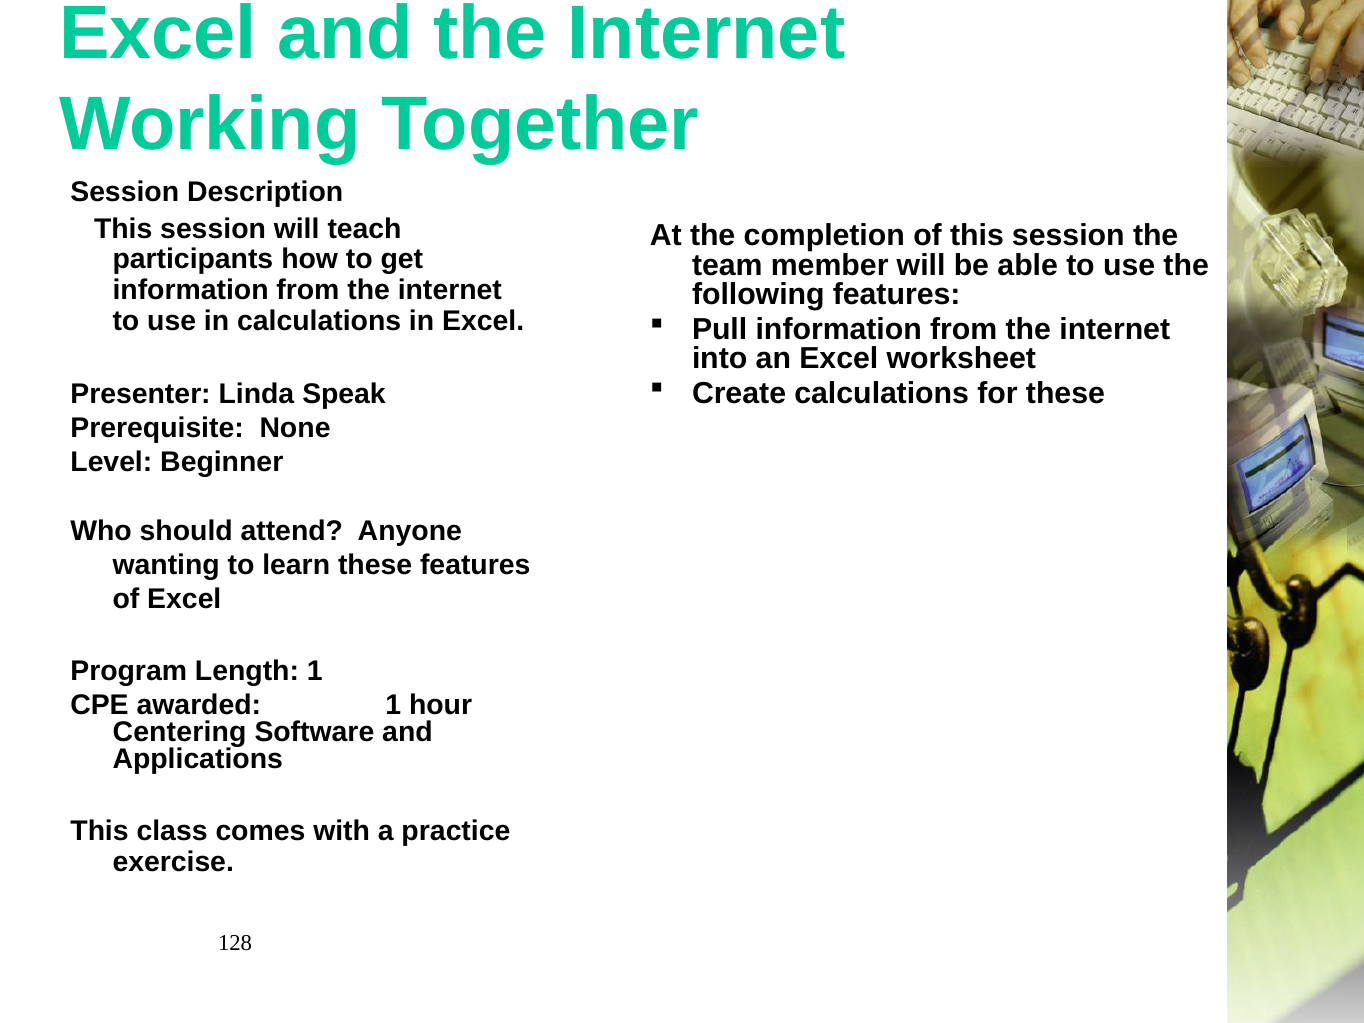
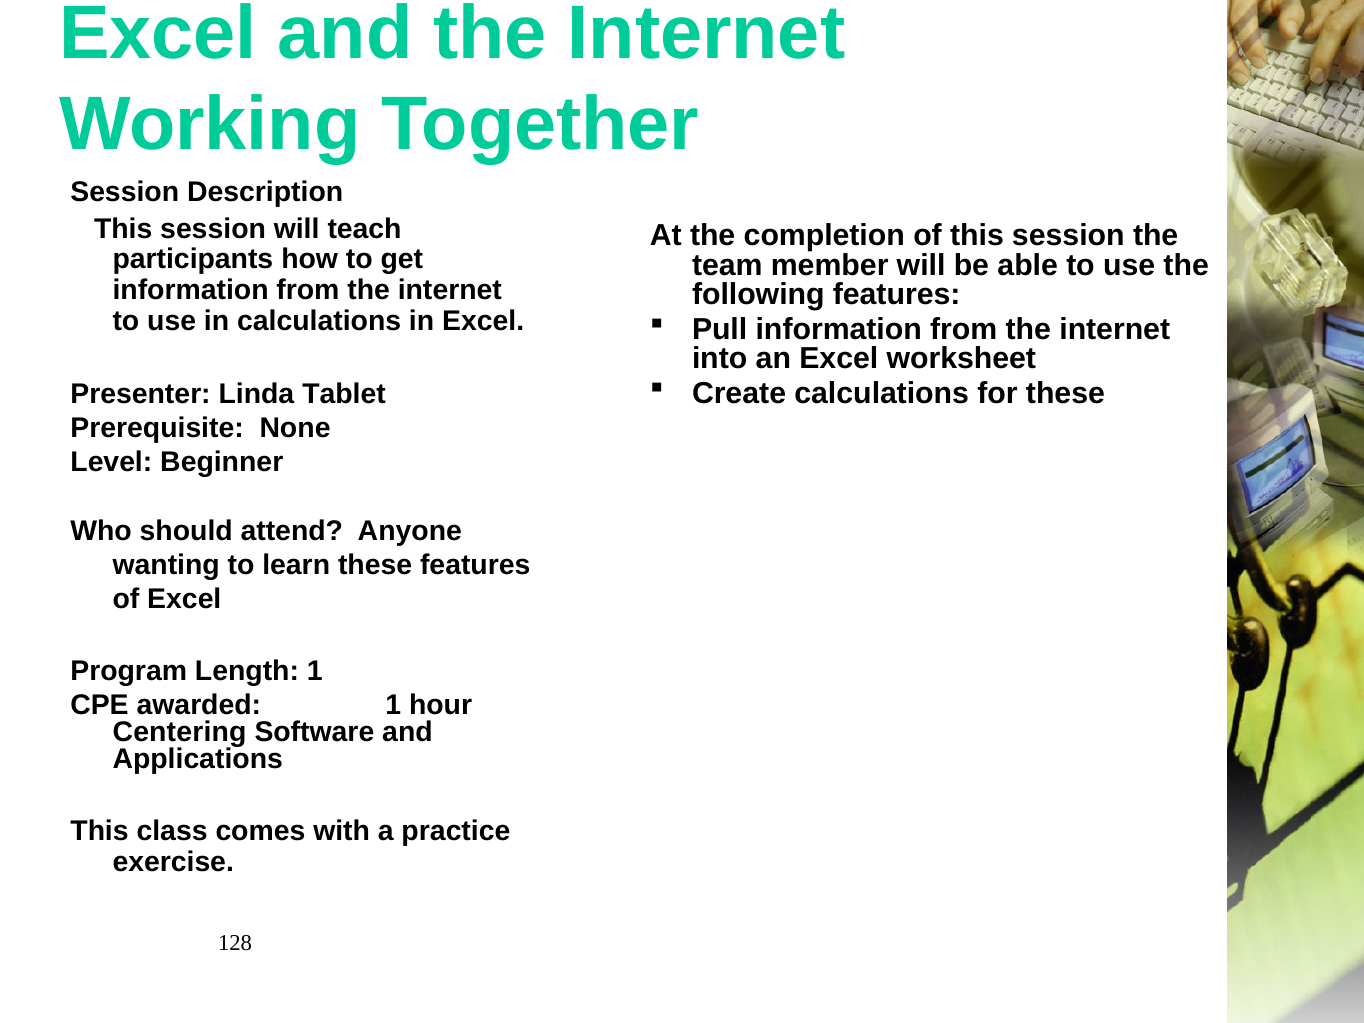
Speak: Speak -> Tablet (344, 394)
